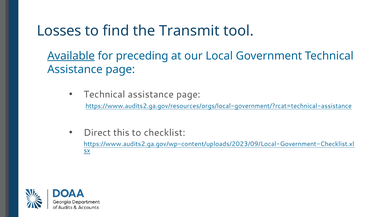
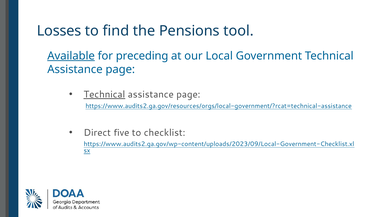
Transmit: Transmit -> Pensions (189, 31)
Technical underline: none -> present (104, 95)
this: this -> five (121, 133)
